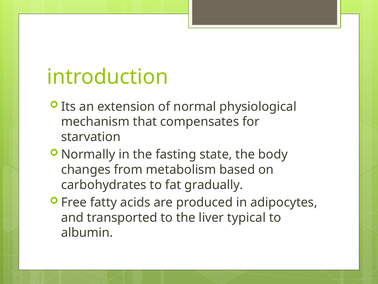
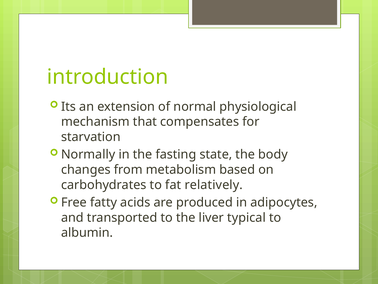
gradually: gradually -> relatively (214, 185)
